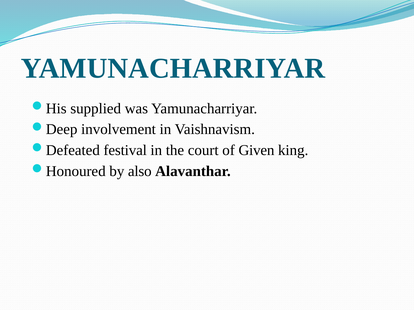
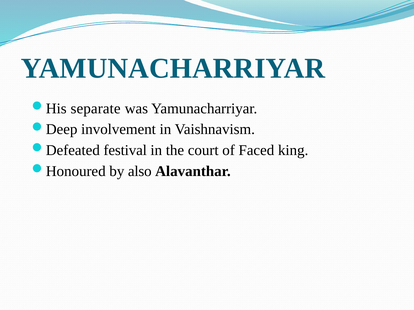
supplied: supplied -> separate (96, 109)
Given: Given -> Faced (256, 150)
